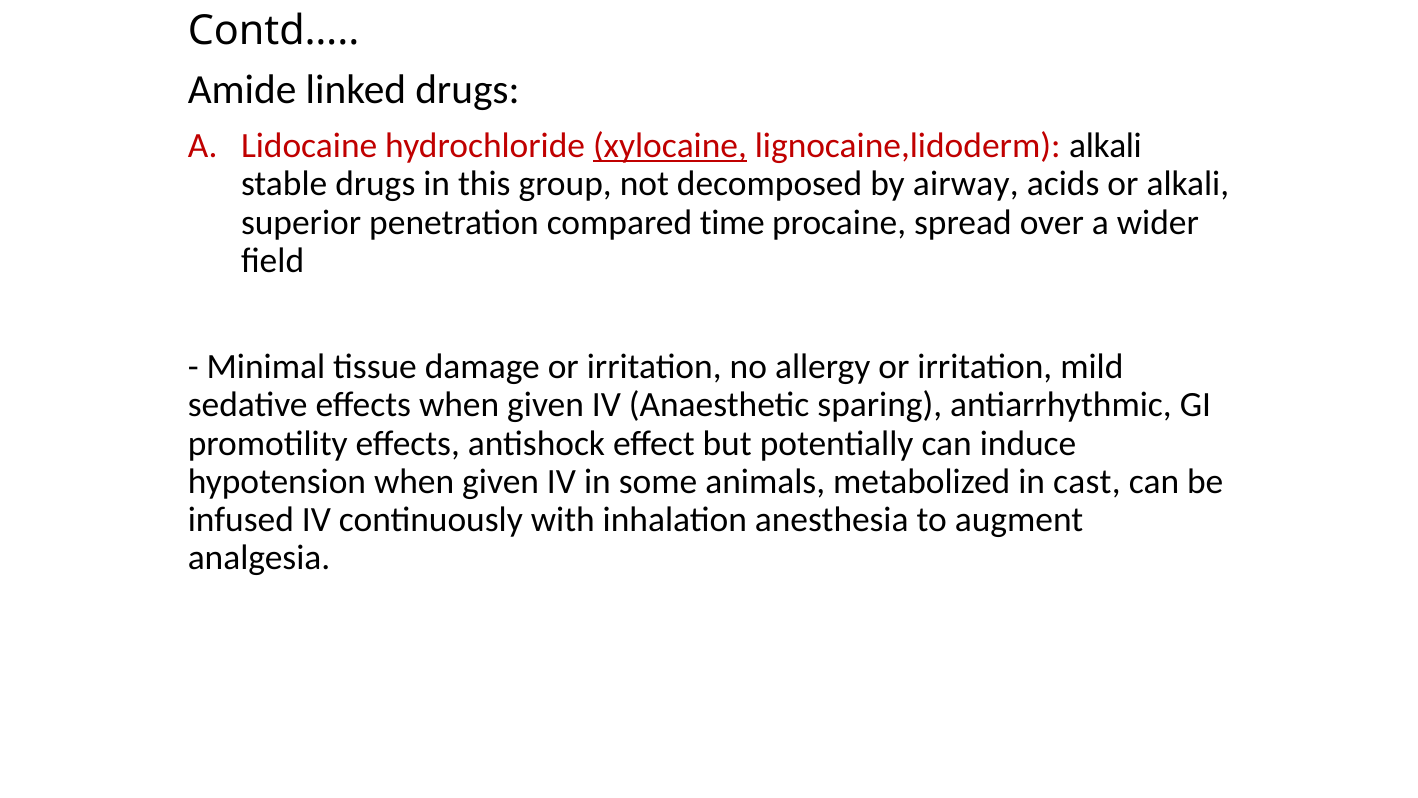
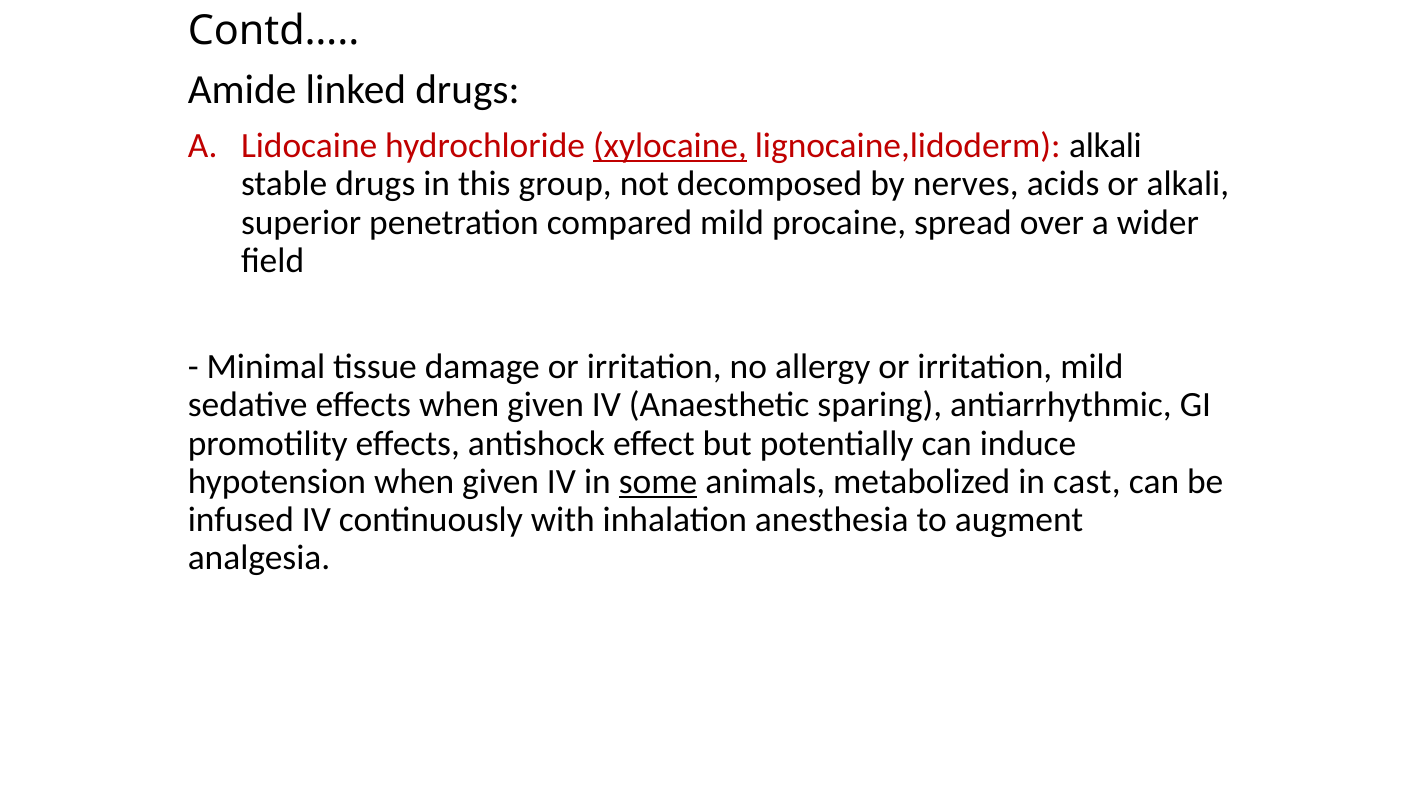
airway: airway -> nerves (966, 184)
compared time: time -> mild (732, 222)
some underline: none -> present (658, 481)
